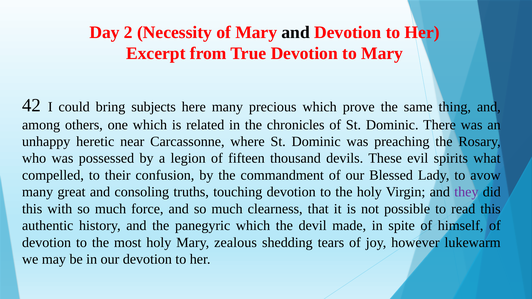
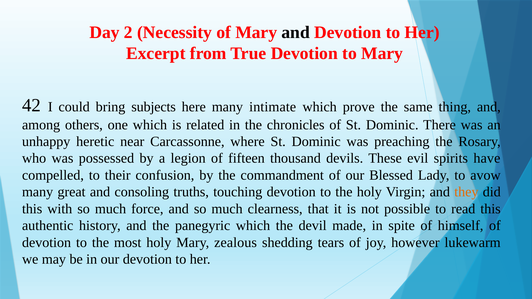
precious: precious -> intimate (273, 107)
what: what -> have (487, 158)
they colour: purple -> orange (466, 192)
